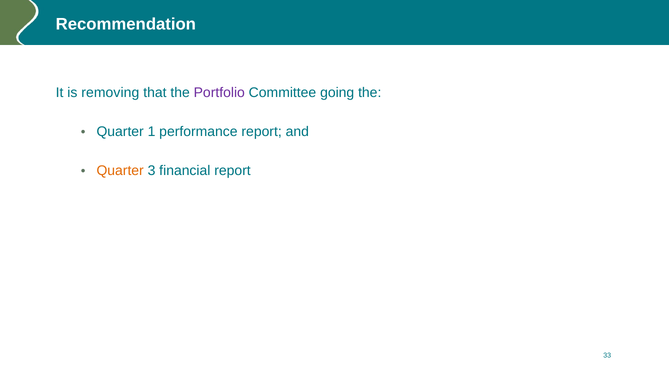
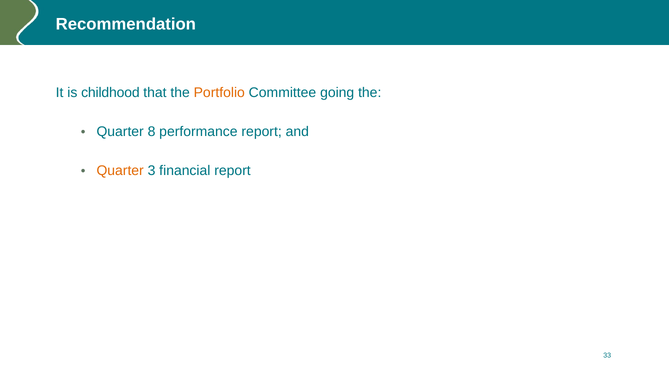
removing: removing -> childhood (110, 93)
Portfolio colour: purple -> orange (219, 93)
1: 1 -> 8 (152, 132)
